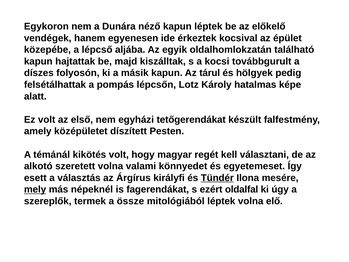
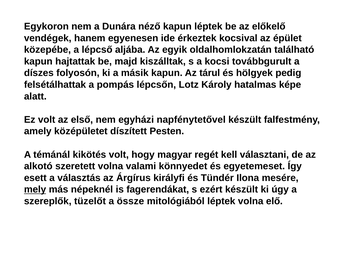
tetőgerendákat: tetőgerendákat -> napfénytetővel (191, 119)
Tündér underline: present -> none (217, 178)
ezért oldalfal: oldalfal -> készült (242, 189)
termek: termek -> tüzelőt (90, 201)
